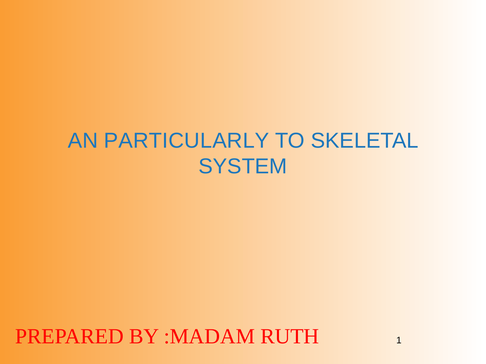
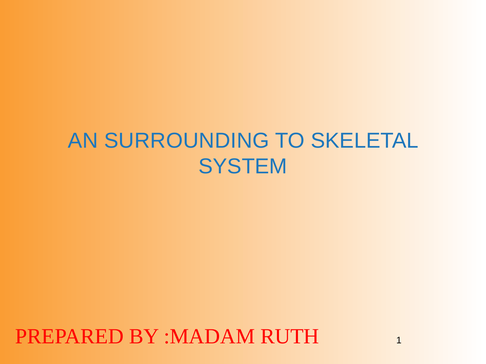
PARTICULARLY: PARTICULARLY -> SURROUNDING (187, 141)
